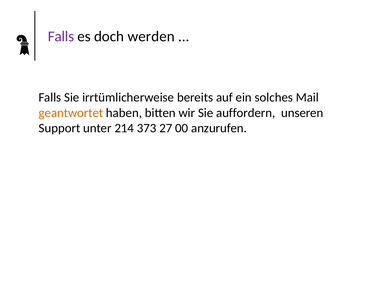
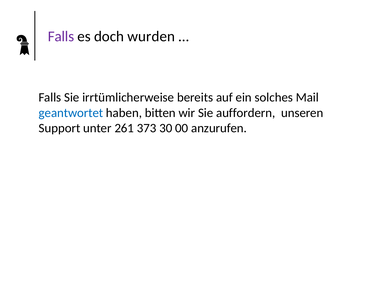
werden: werden -> wurden (151, 36)
geantwortet colour: orange -> blue (71, 113)
214: 214 -> 261 (124, 128)
27: 27 -> 30 (166, 128)
